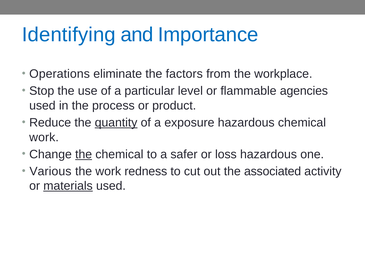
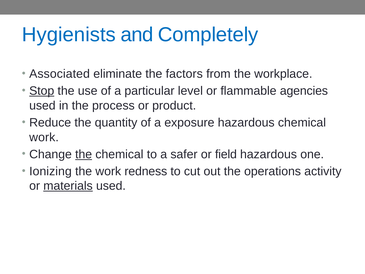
Identifying: Identifying -> Hygienists (69, 35)
Importance: Importance -> Completely (208, 35)
Operations: Operations -> Associated (60, 74)
Stop underline: none -> present (42, 91)
quantity underline: present -> none (116, 123)
loss: loss -> field (226, 154)
Various: Various -> Ionizing (50, 171)
associated: associated -> operations (273, 171)
